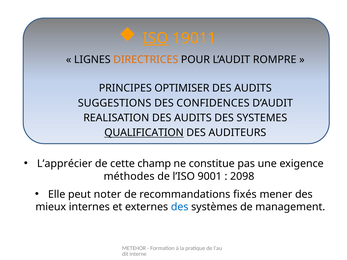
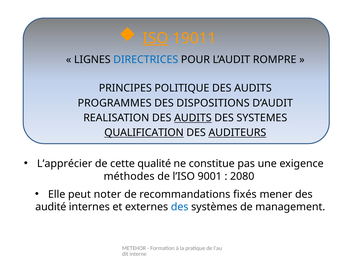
DIRECTRICES colour: orange -> blue (146, 60)
OPTIMISER: OPTIMISER -> POLITIQUE (182, 88)
SUGGESTIONS: SUGGESTIONS -> PROGRAMMES (115, 103)
CONFIDENCES: CONFIDENCES -> DISPOSITIONS (213, 103)
AUDITS underline: none -> present (193, 118)
AUDITEURS underline: none -> present (237, 133)
champ: champ -> qualité (154, 164)
2098: 2098 -> 2080 (242, 176)
mieux: mieux -> audité (51, 207)
